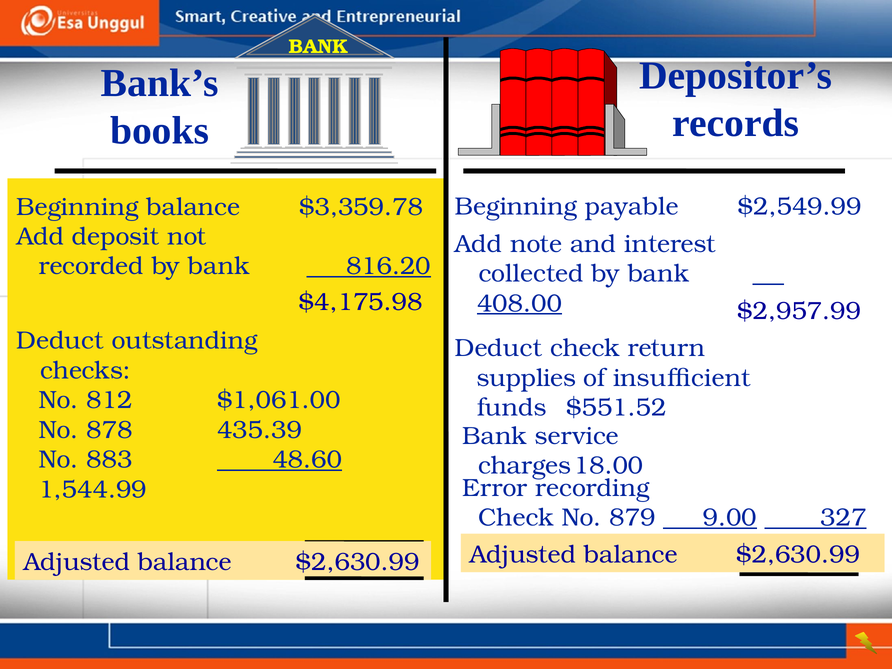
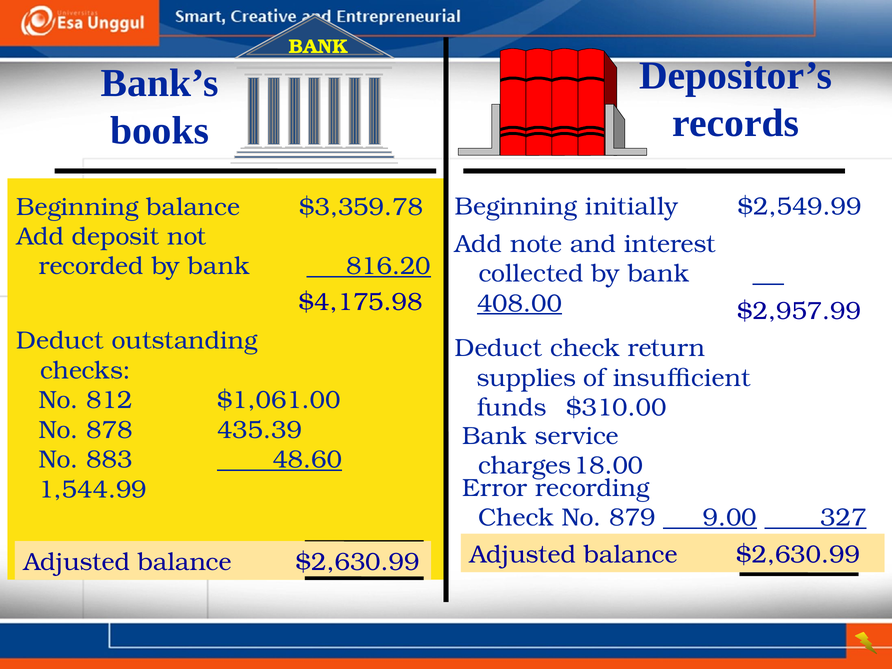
payable: payable -> initially (632, 207)
$551.52: $551.52 -> $310.00 (616, 408)
